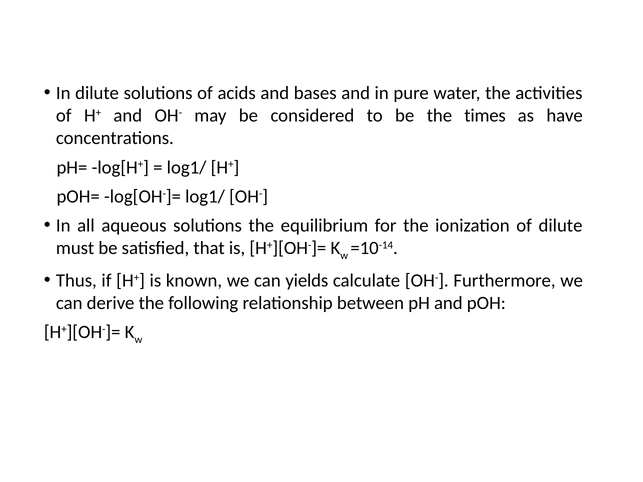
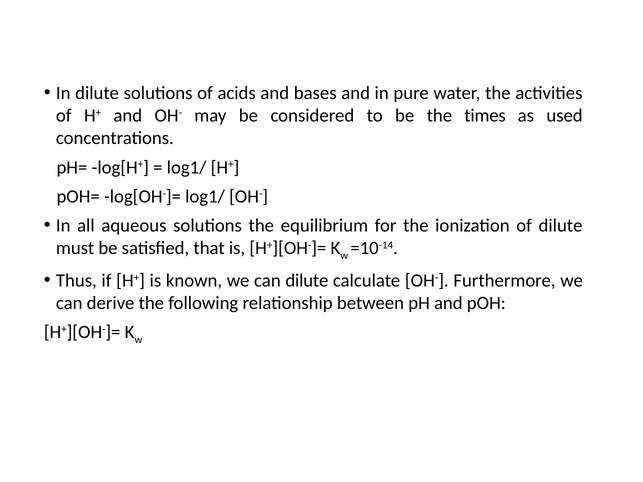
have: have -> used (565, 116)
can yields: yields -> dilute (307, 281)
